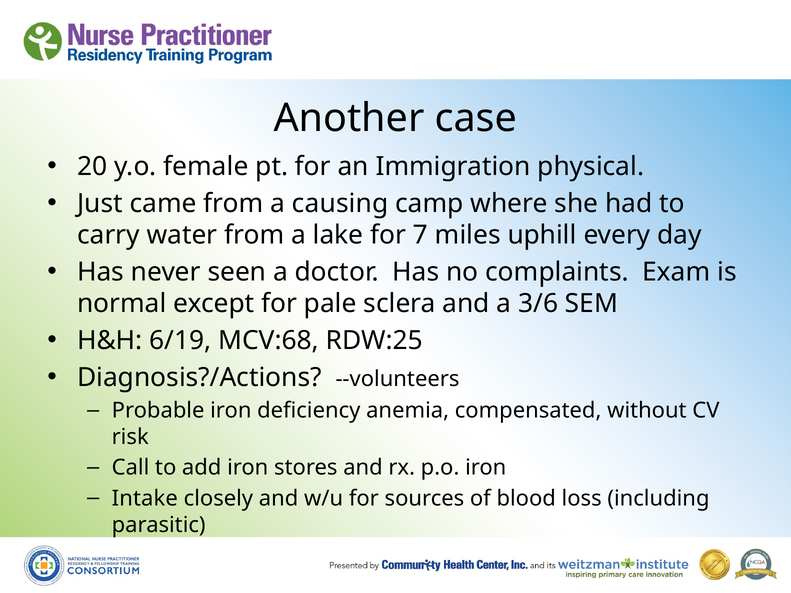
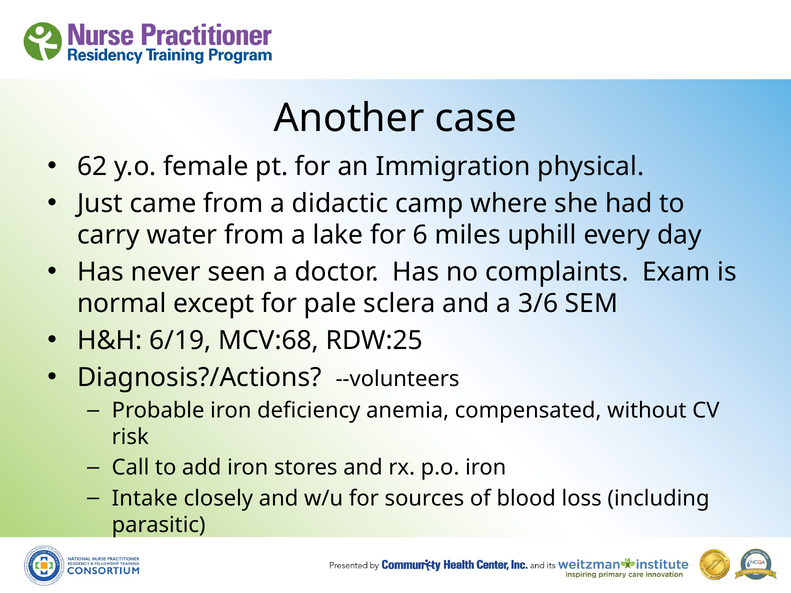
20: 20 -> 62 (92, 167)
causing: causing -> didactic (340, 204)
7: 7 -> 6 (420, 235)
